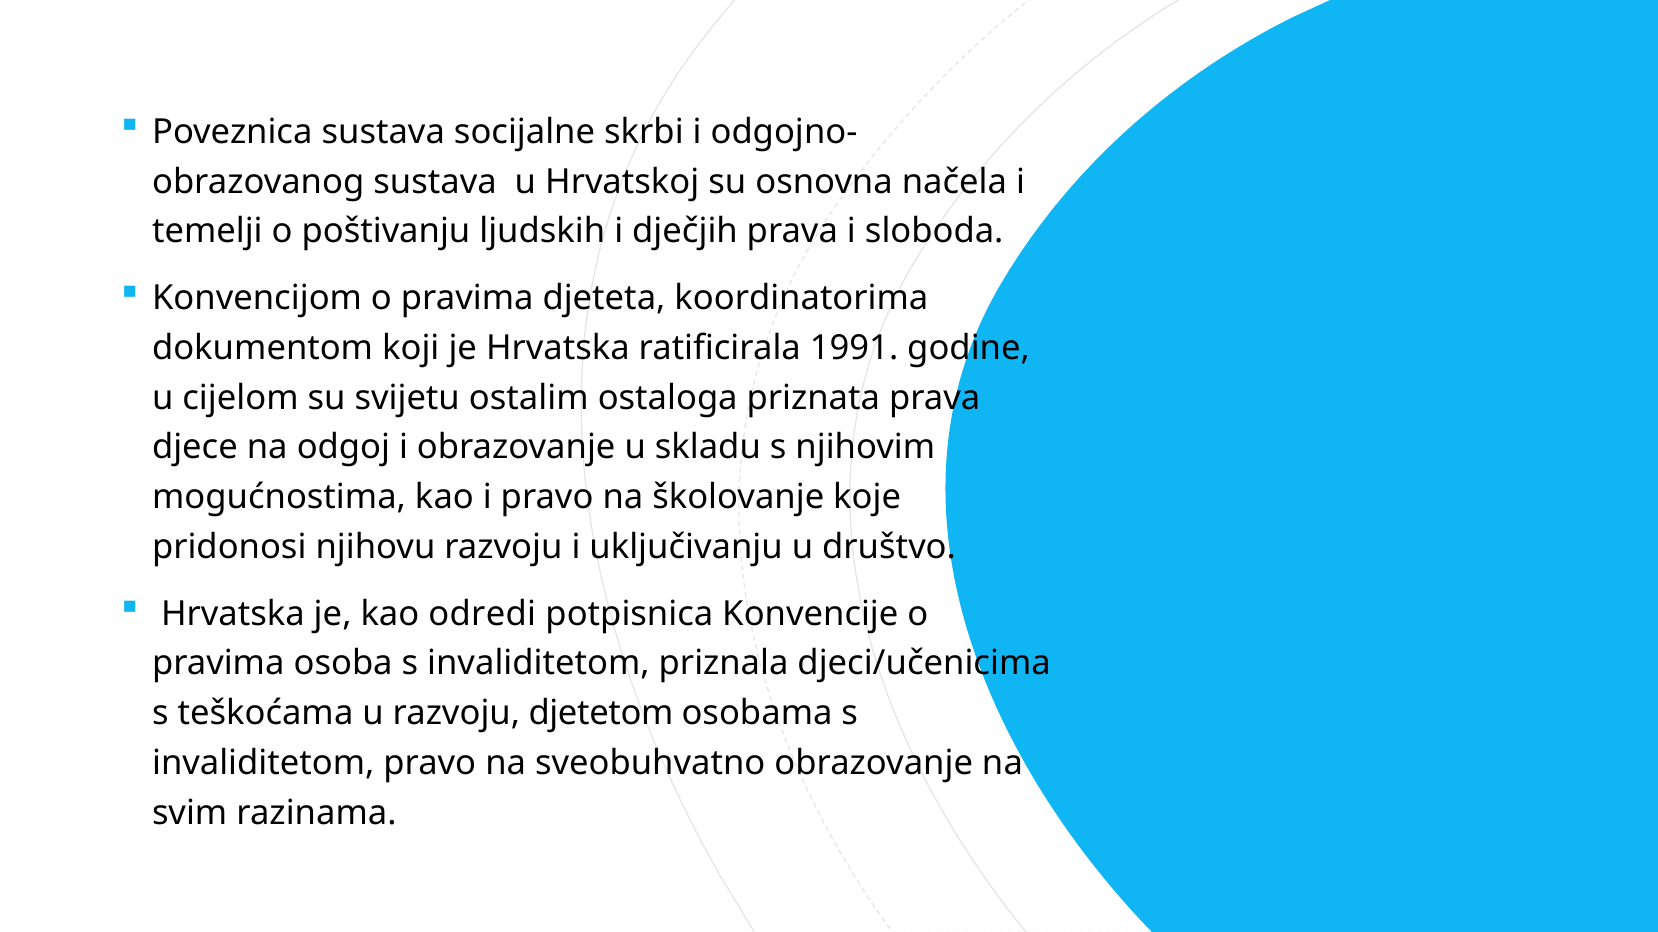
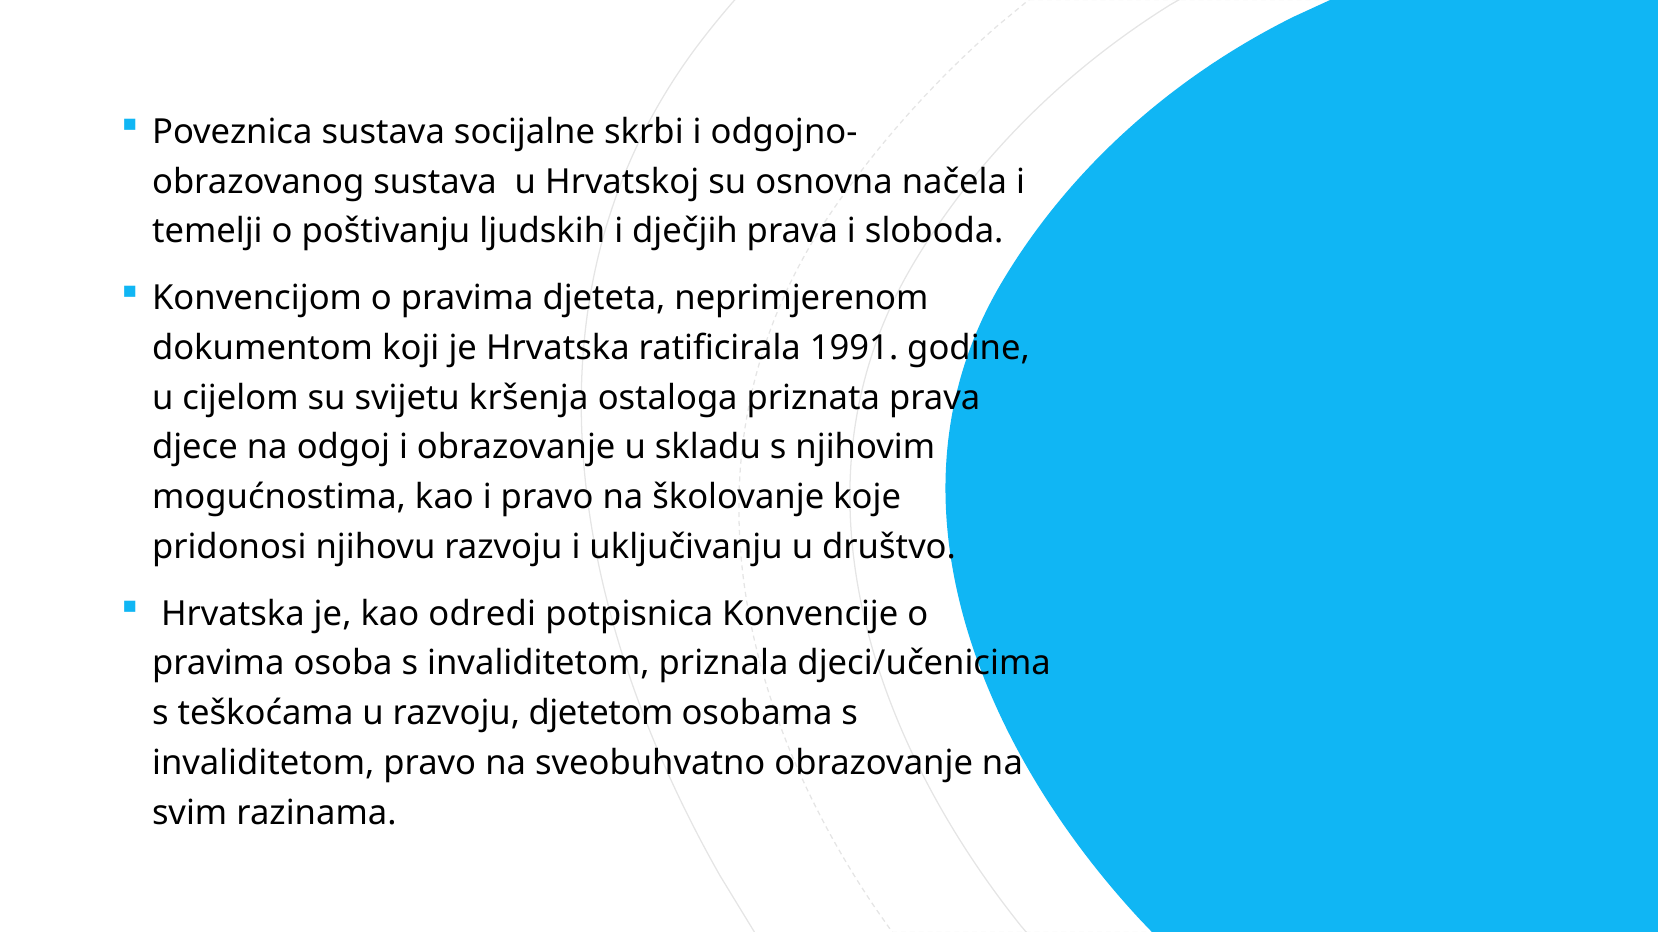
koordinatorima: koordinatorima -> neprimjerenom (801, 299)
ostalim: ostalim -> kršenja (529, 398)
